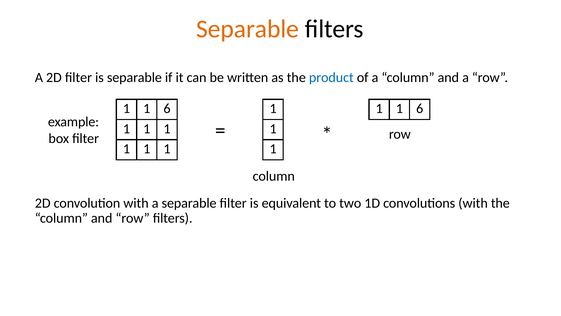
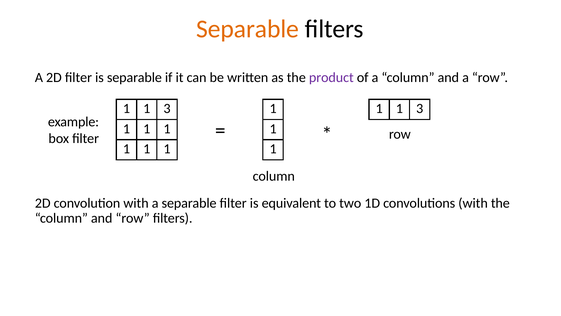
product colour: blue -> purple (331, 77)
6: 6 -> 3 (167, 108)
6: 6 -> 3 (420, 108)
